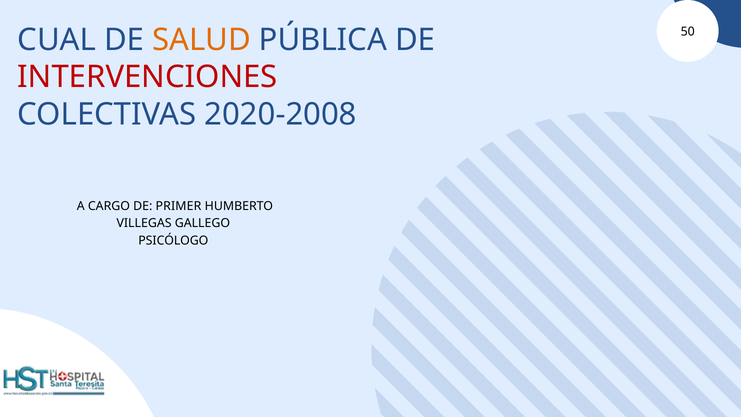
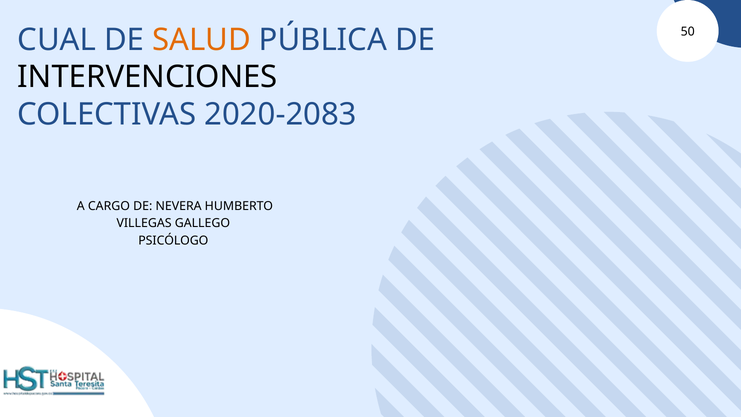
INTERVENCIONES colour: red -> black (148, 77)
2020-2008: 2020-2008 -> 2020-2083 (281, 114)
PRIMER: PRIMER -> NEVERA (179, 206)
